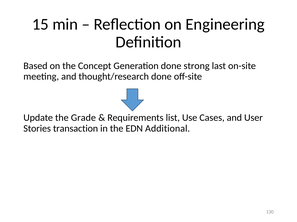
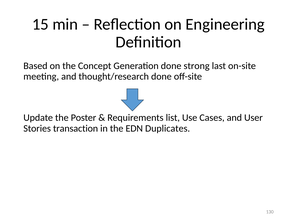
Grade: Grade -> Poster (84, 118)
Additional: Additional -> Duplicates (168, 129)
